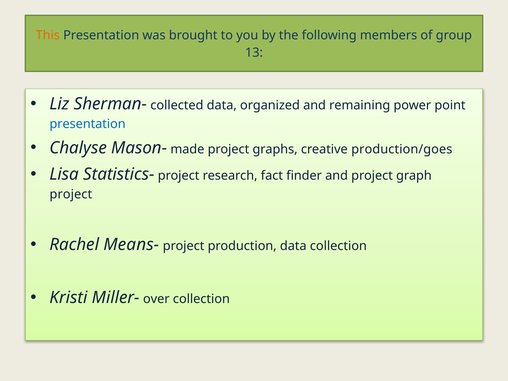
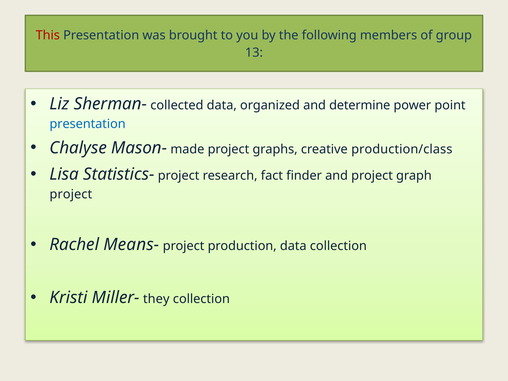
This colour: orange -> red (48, 35)
remaining: remaining -> determine (360, 105)
production/goes: production/goes -> production/class (402, 149)
over: over -> they (156, 299)
